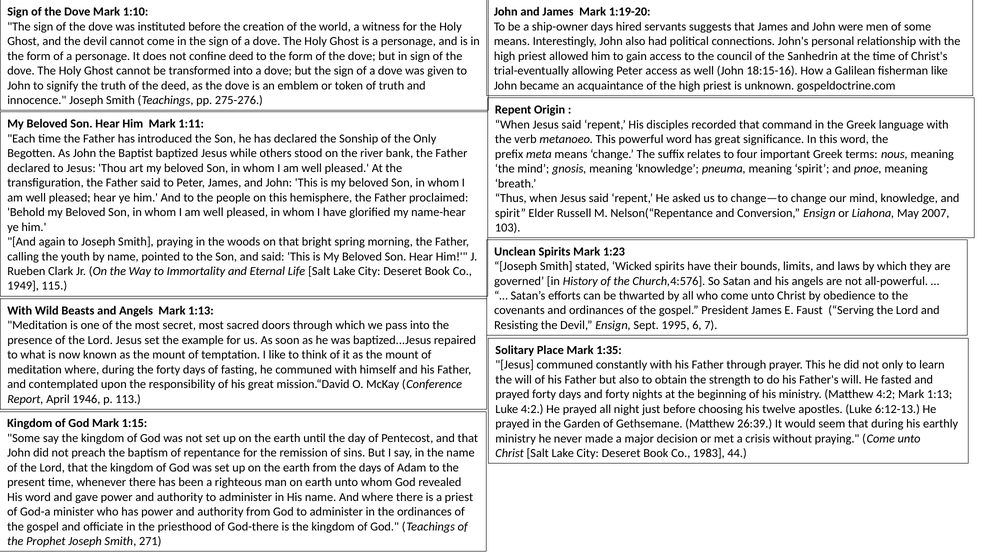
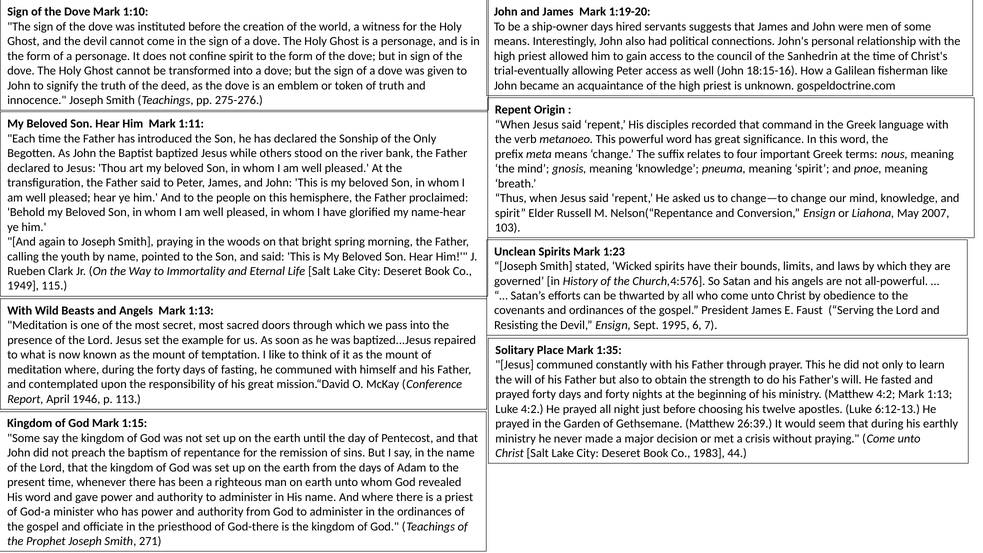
confine deed: deed -> spirit (241, 56)
